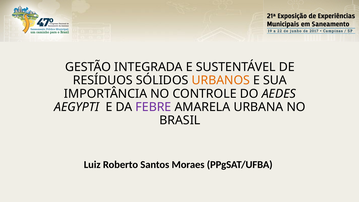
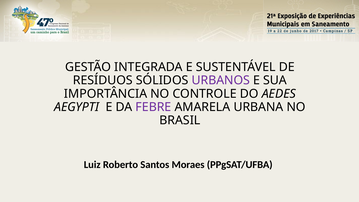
URBANOS colour: orange -> purple (221, 80)
